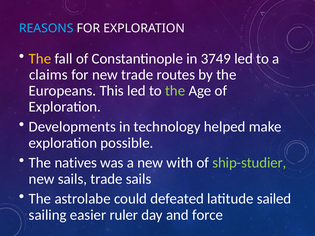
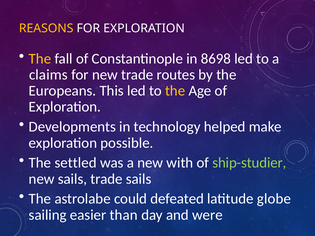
REASONS colour: light blue -> yellow (46, 28)
3749: 3749 -> 8698 (216, 59)
the colour: light green -> yellow (175, 91)
natives: natives -> settled (76, 163)
sailed: sailed -> globe (274, 199)
ruler: ruler -> than (124, 215)
force: force -> were (207, 215)
